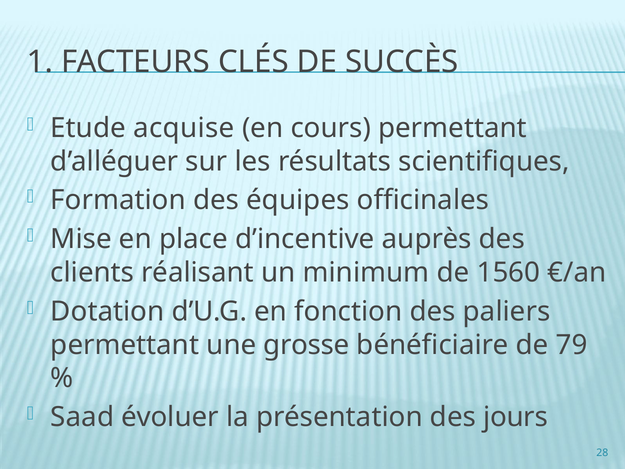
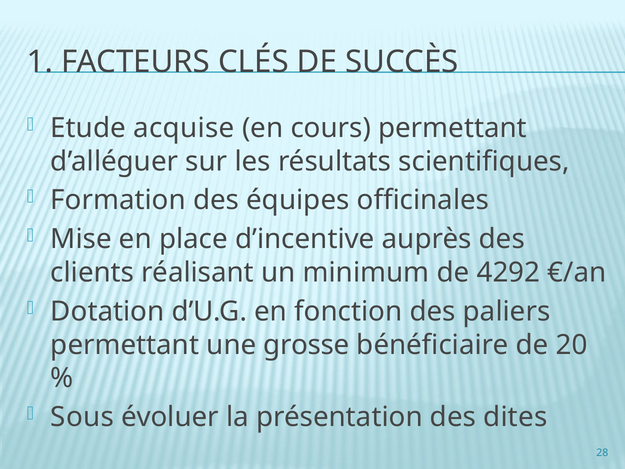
1560: 1560 -> 4292 (508, 272)
79: 79 -> 20 (572, 345)
Saad: Saad -> Sous (82, 417)
jours: jours -> dites (515, 417)
